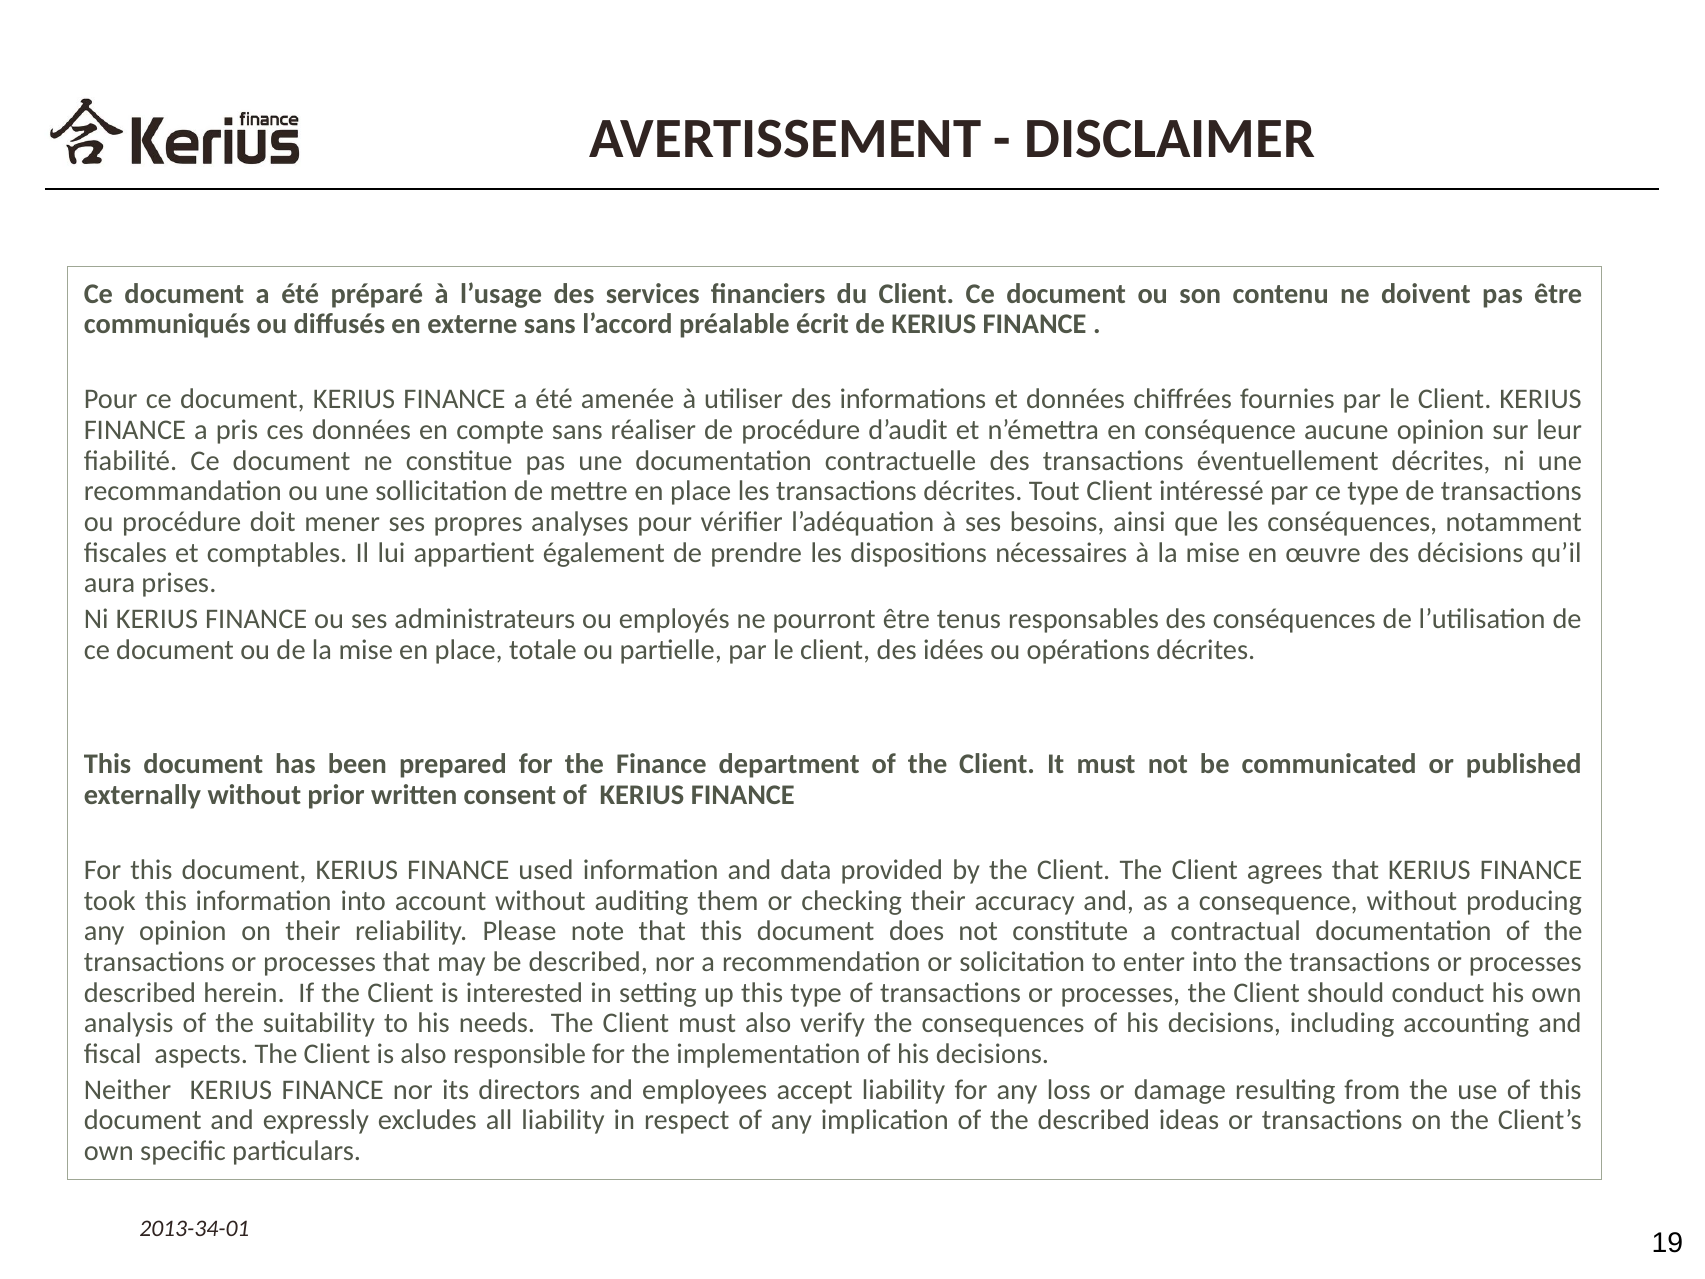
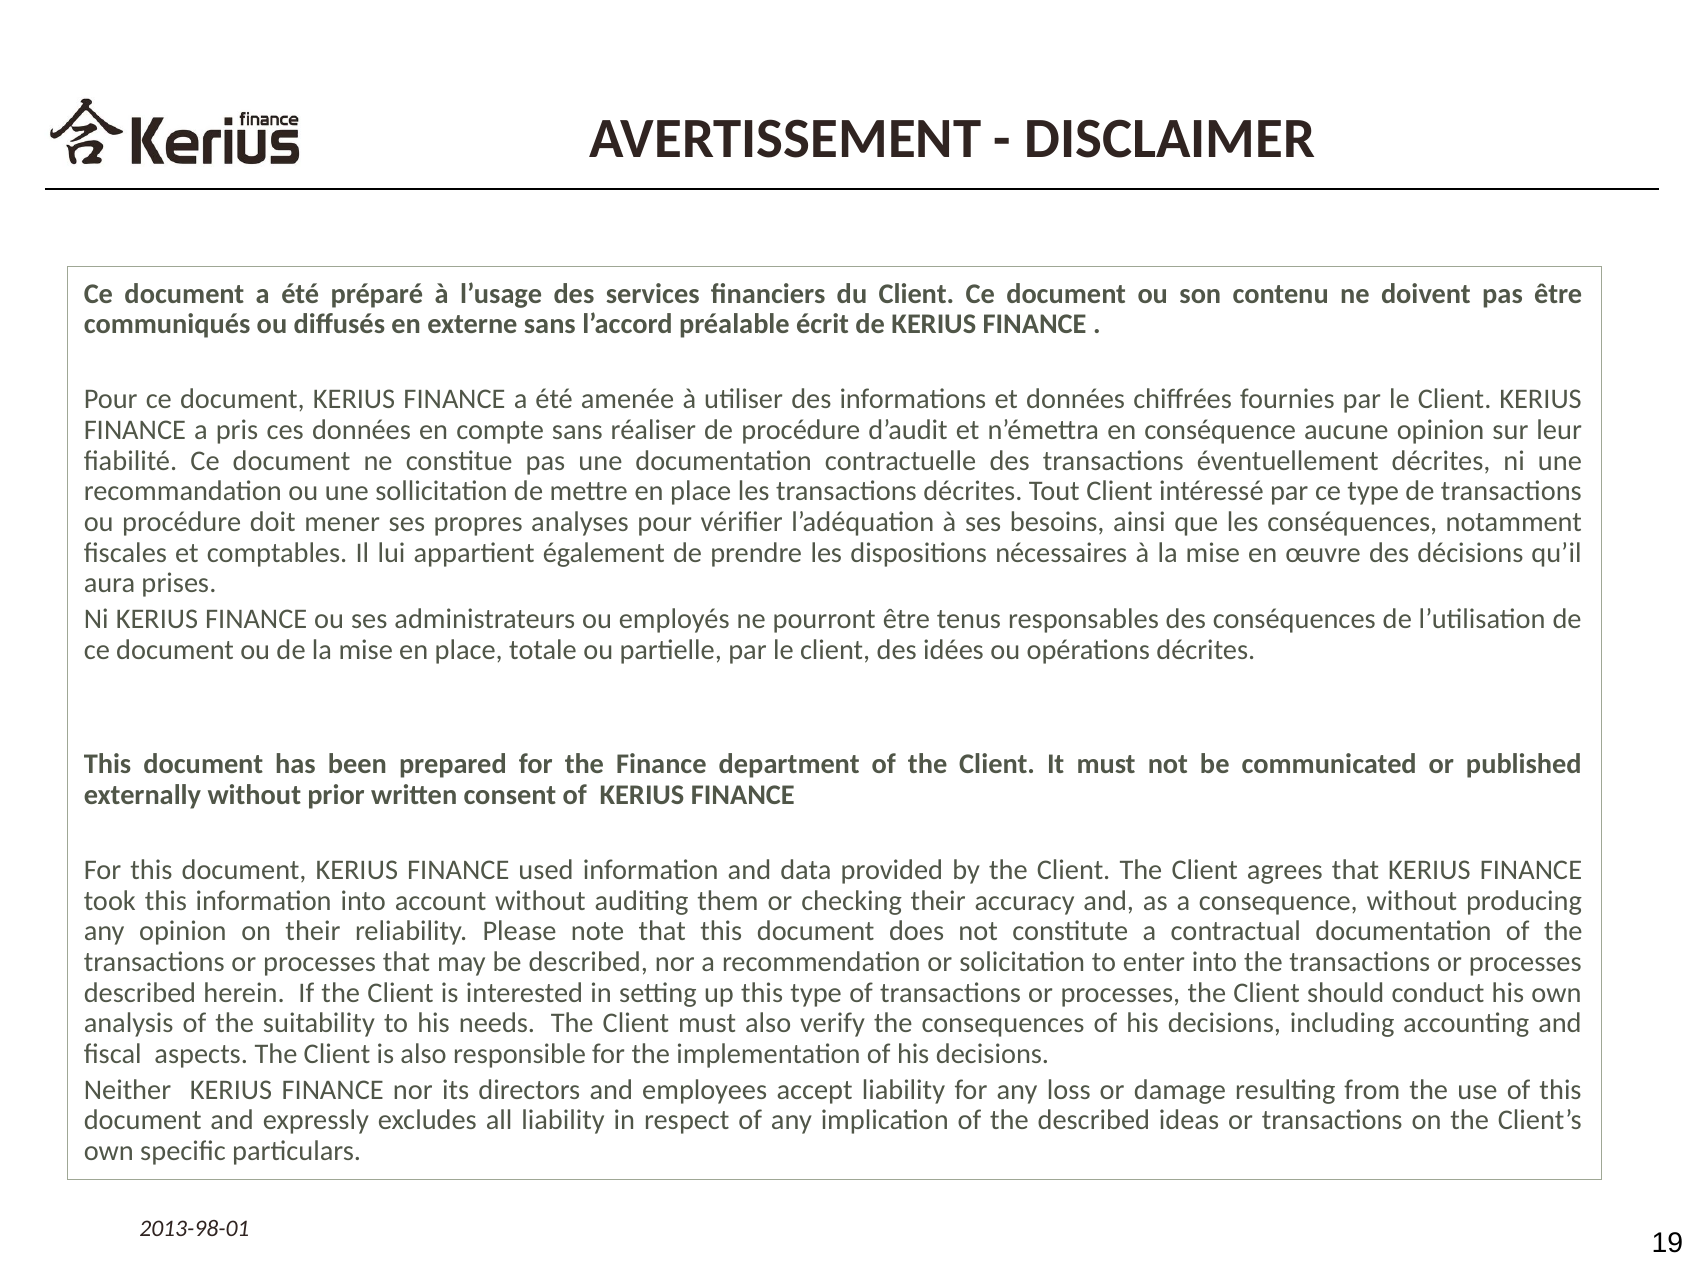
2013-34-01: 2013-34-01 -> 2013-98-01 (194, 1229)
